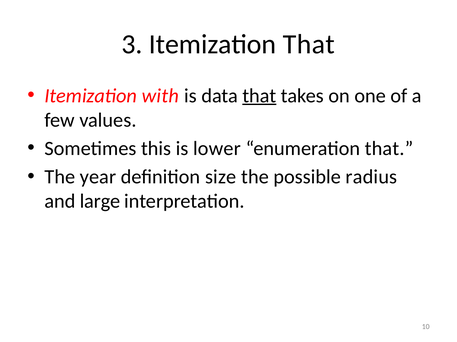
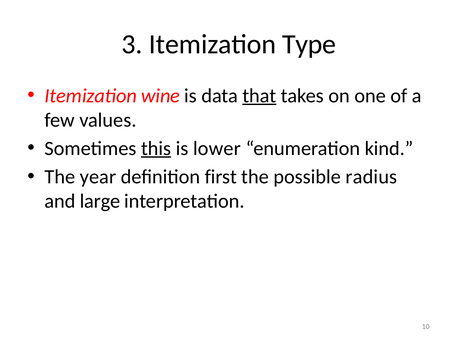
Itemization That: That -> Type (309, 44)
with: with -> wine (161, 96)
this underline: none -> present (156, 149)
enumeration that: that -> kind (389, 149)
size: size -> first (221, 177)
